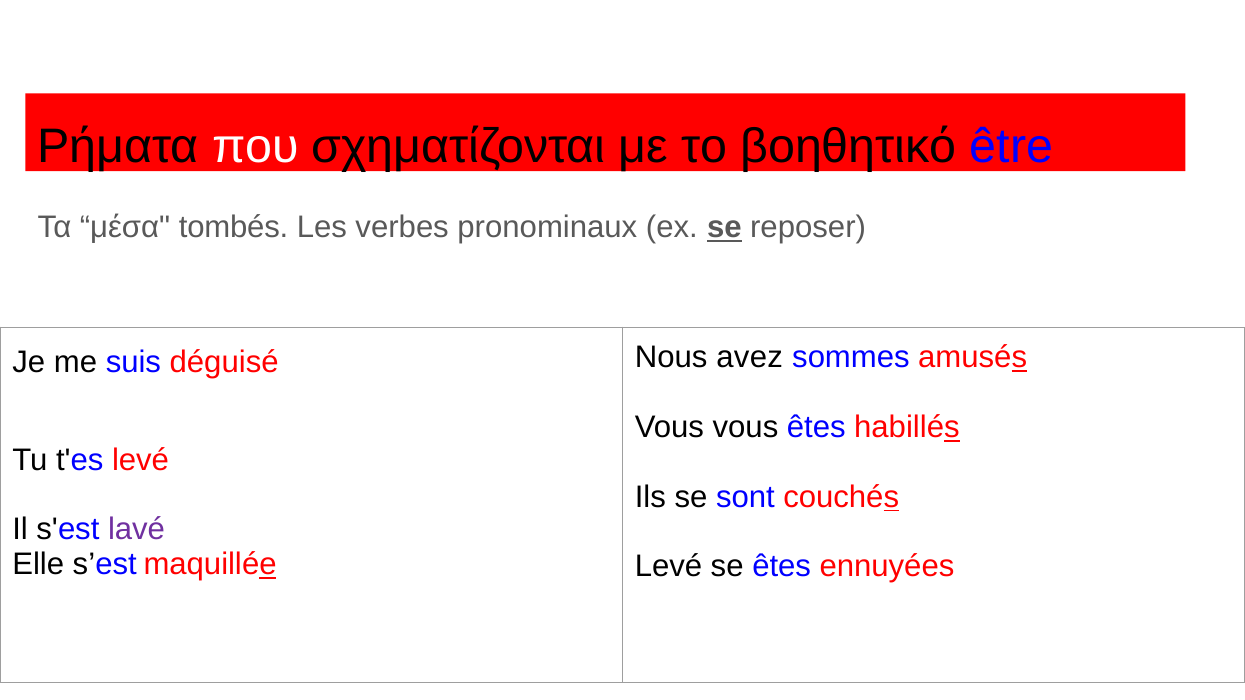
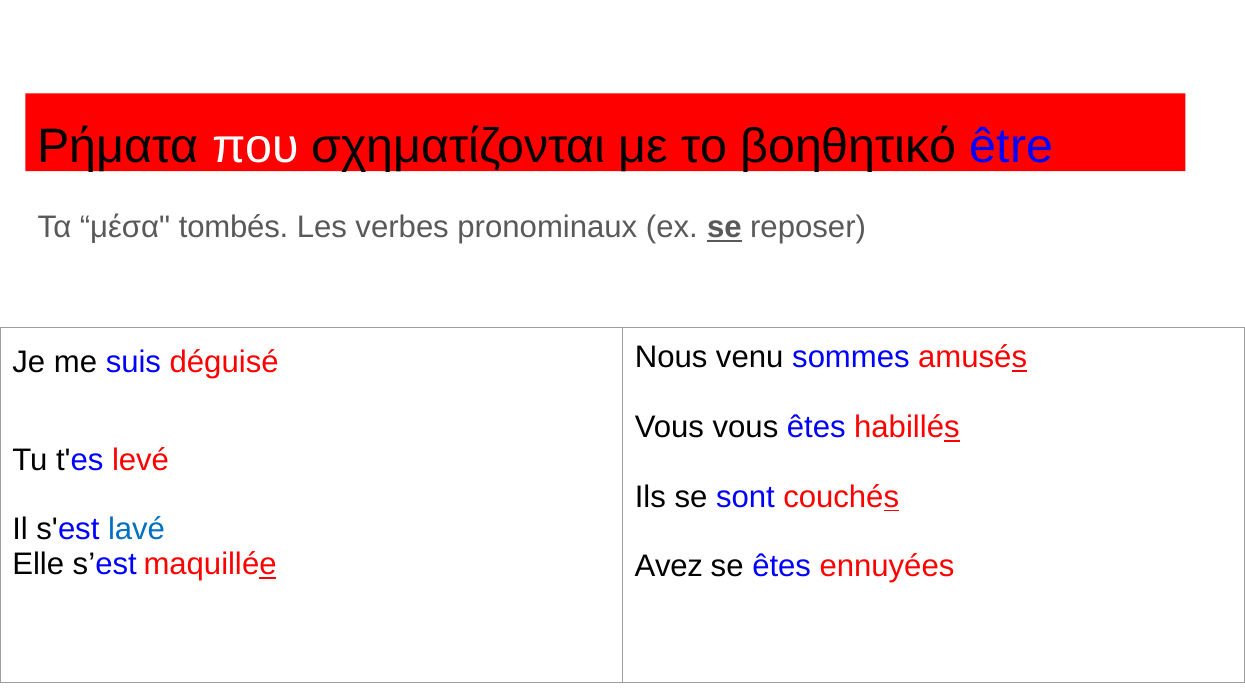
avez: avez -> venu (750, 358)
lavé colour: purple -> blue (137, 530)
Levé: Levé -> Avez (669, 567)
